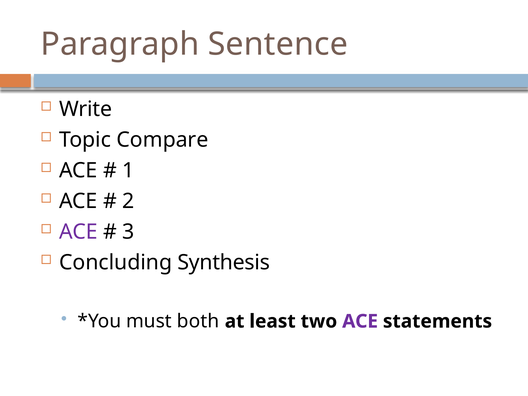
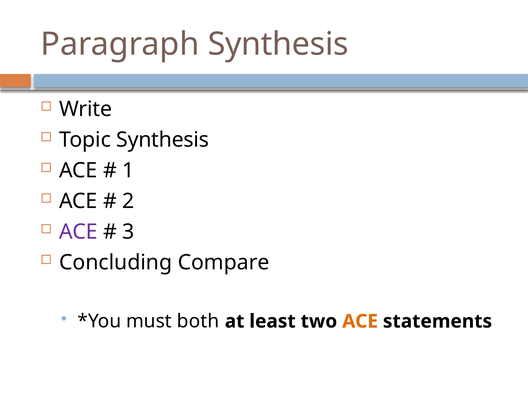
Paragraph Sentence: Sentence -> Synthesis (278, 44)
Topic Compare: Compare -> Synthesis (163, 140)
Synthesis: Synthesis -> Compare (224, 263)
ACE colour: purple -> orange (360, 321)
